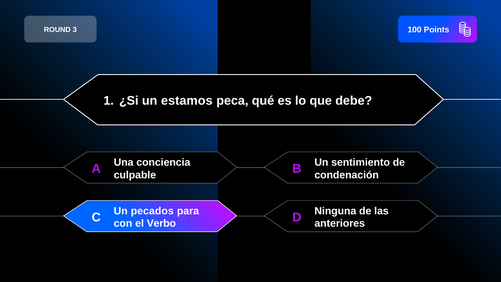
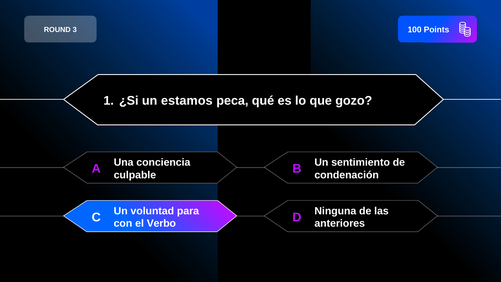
debe: debe -> gozo (354, 101)
pecados: pecados -> voluntad (152, 211)
